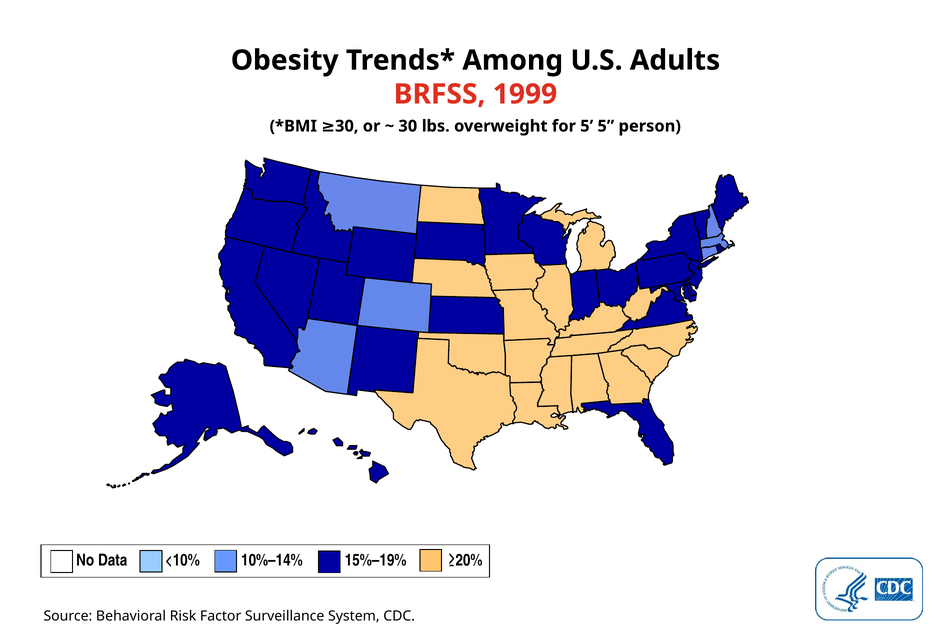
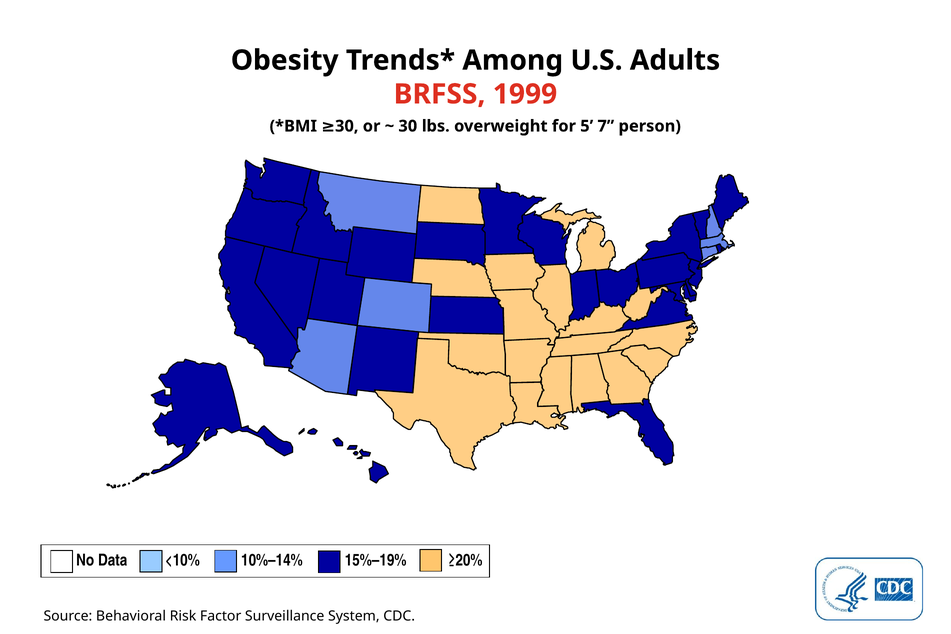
5 5: 5 -> 7 (606, 126)
